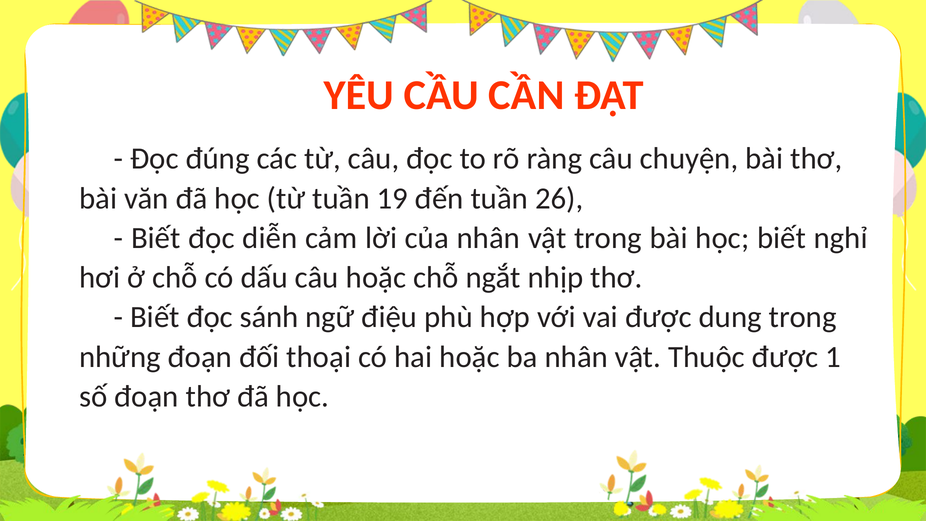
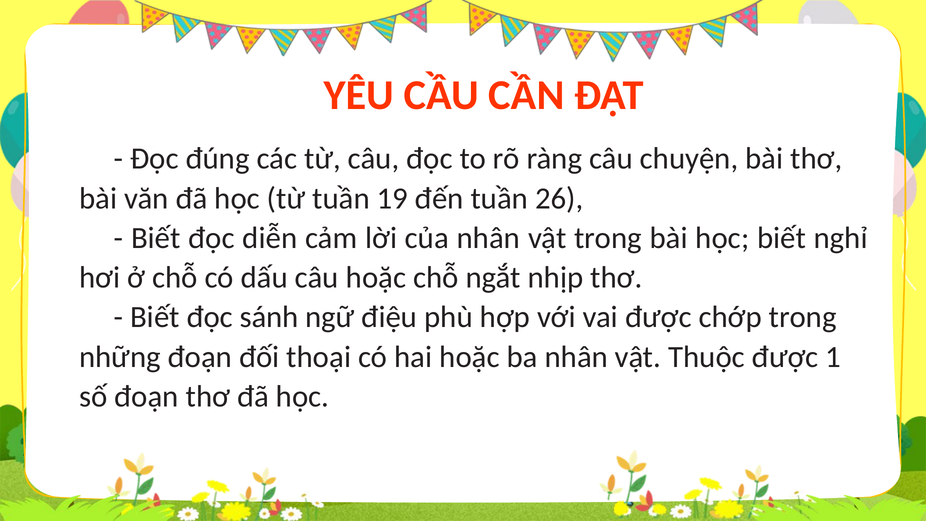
dung: dung -> chớp (730, 317)
